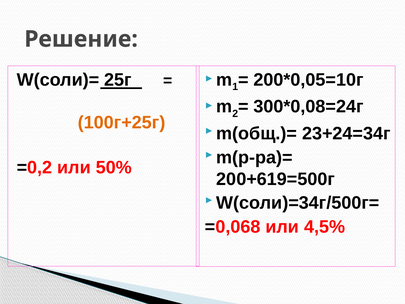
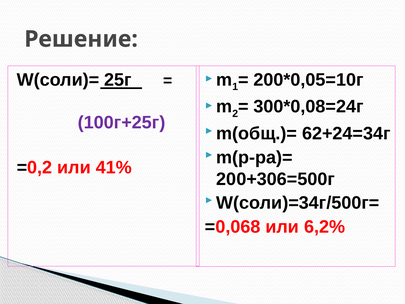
100г+25г colour: orange -> purple (122, 122)
23+24=34г: 23+24=34г -> 62+24=34г (346, 133)
50%: 50% -> 41% (114, 167)
200+619=500г: 200+619=500г -> 200+306=500г (276, 179)
4,5%: 4,5% -> 6,2% (325, 227)
